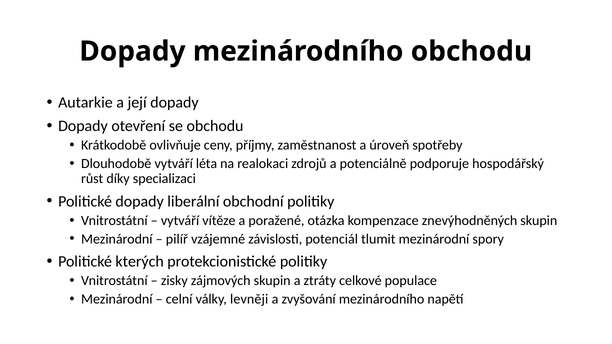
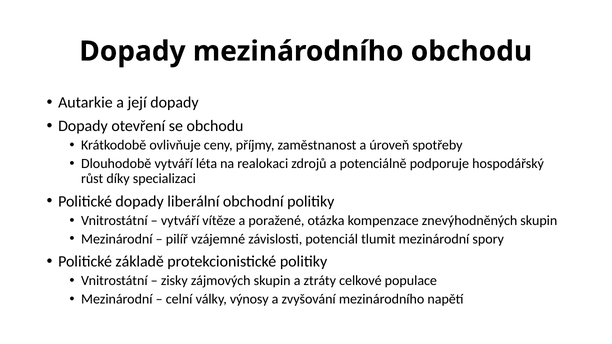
kterých: kterých -> základě (140, 262)
levněji: levněji -> výnosy (249, 299)
